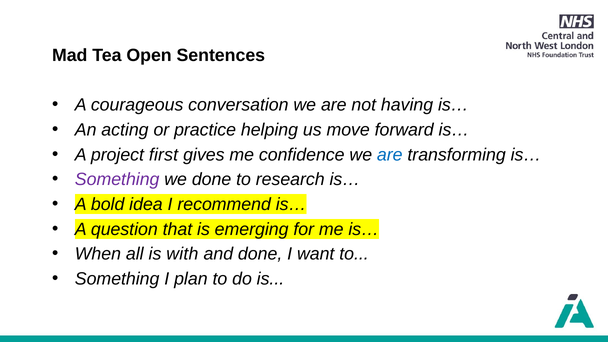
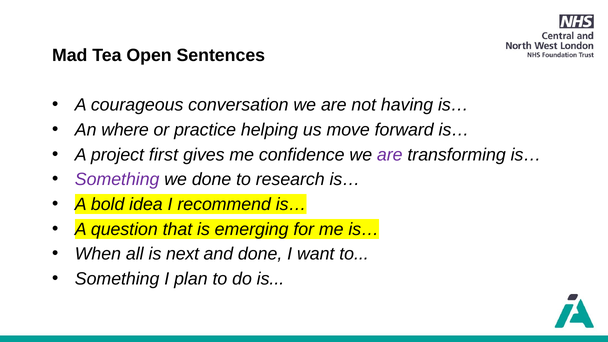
acting: acting -> where (125, 130)
are colour: blue -> purple (390, 155)
with: with -> next (183, 254)
